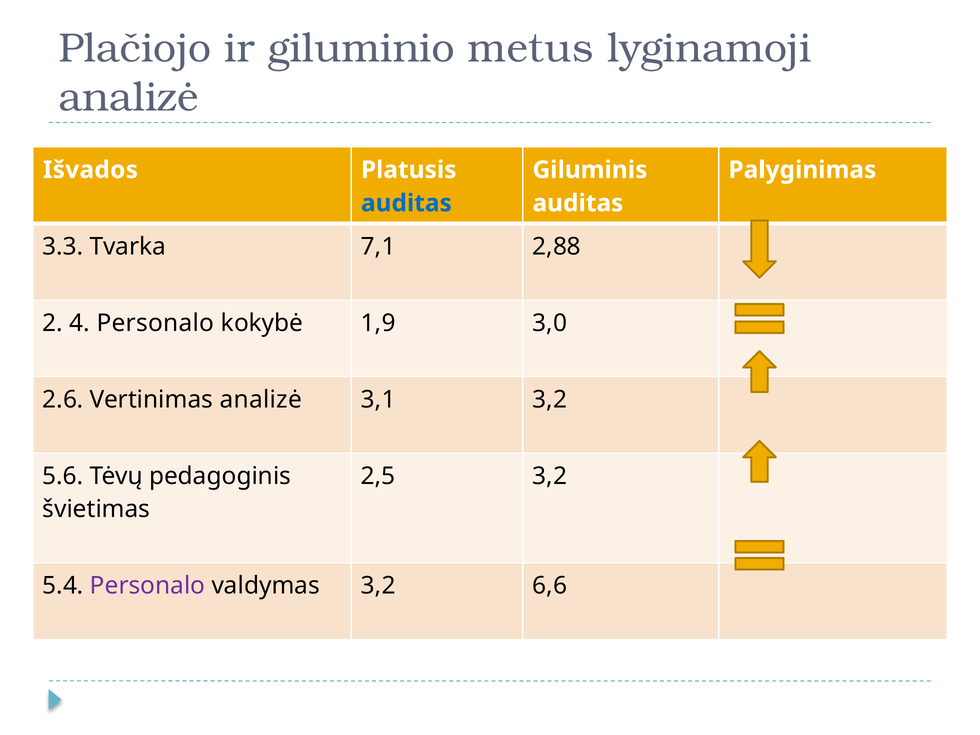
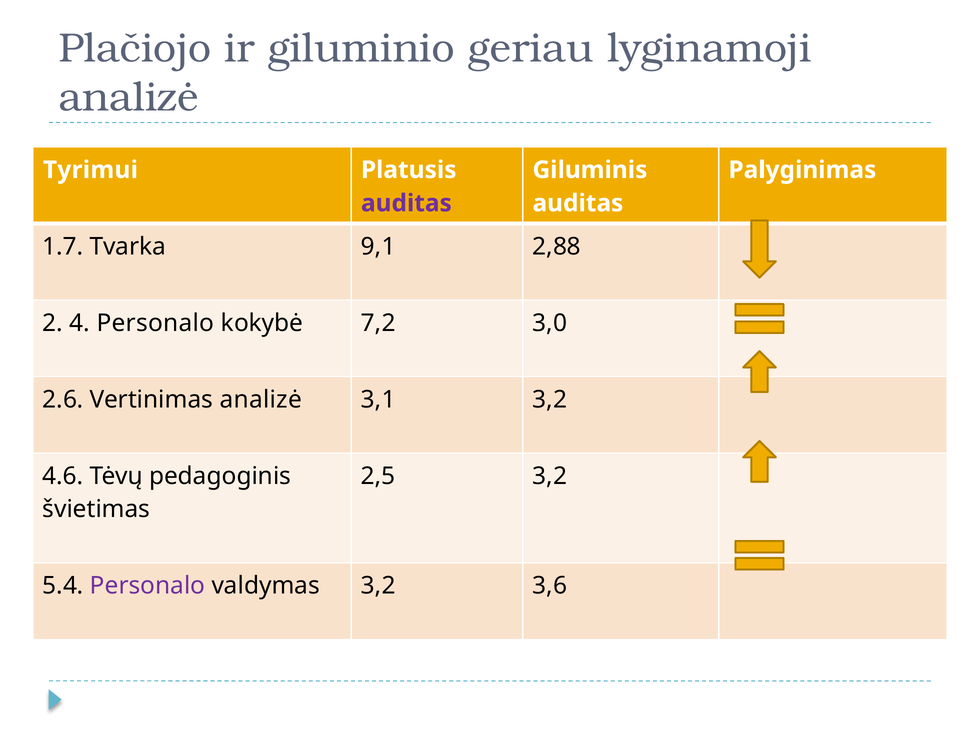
metus: metus -> geriau (531, 48)
Išvados: Išvados -> Tyrimui (90, 170)
auditas colour: blue -> purple (406, 203)
3.3: 3.3 -> 1.7 (63, 246)
7,1: 7,1 -> 9,1 (378, 246)
1,9: 1,9 -> 7,2 (378, 323)
5.6: 5.6 -> 4.6 (63, 476)
6,6: 6,6 -> 3,6 (550, 586)
